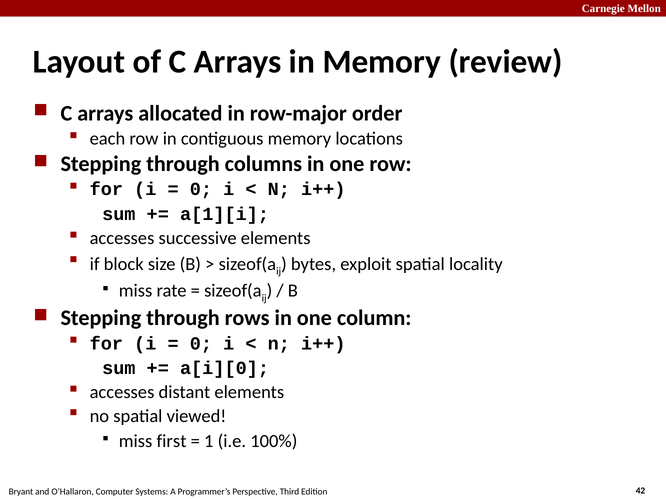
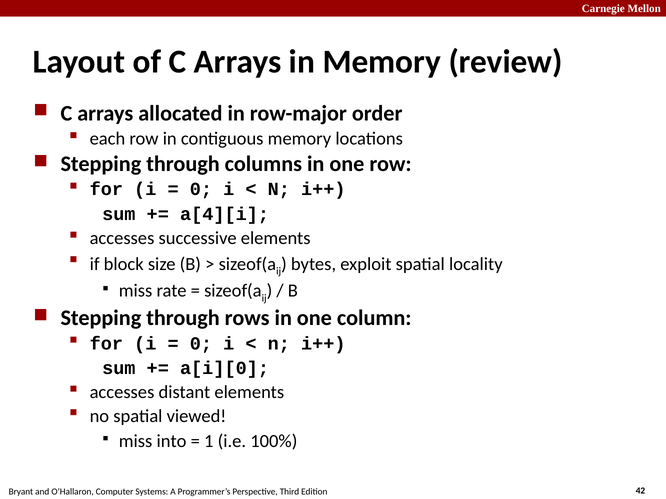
a[1][i: a[1][i -> a[4][i (225, 214)
first: first -> into (171, 441)
